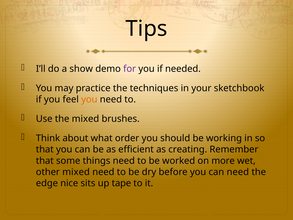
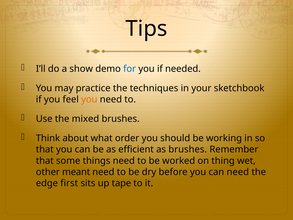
for colour: purple -> blue (130, 69)
as creating: creating -> brushes (188, 149)
more: more -> thing (223, 161)
other mixed: mixed -> meant (76, 172)
nice: nice -> first (69, 183)
